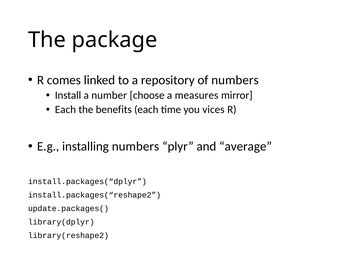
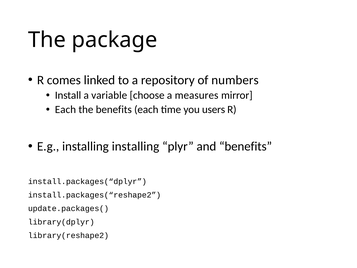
number: number -> variable (109, 95)
vices: vices -> users (214, 110)
installing numbers: numbers -> installing (136, 146)
and average: average -> benefits (246, 146)
